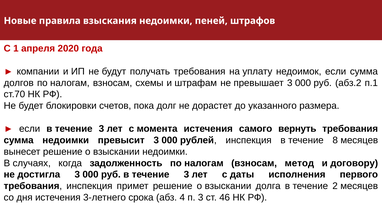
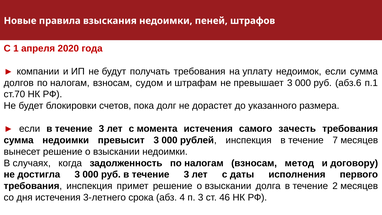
схемы: схемы -> судом (149, 83)
абз.2: абз.2 -> абз.6 (348, 83)
вернуть: вернуть -> зачесть (297, 129)
8: 8 -> 7 (335, 140)
